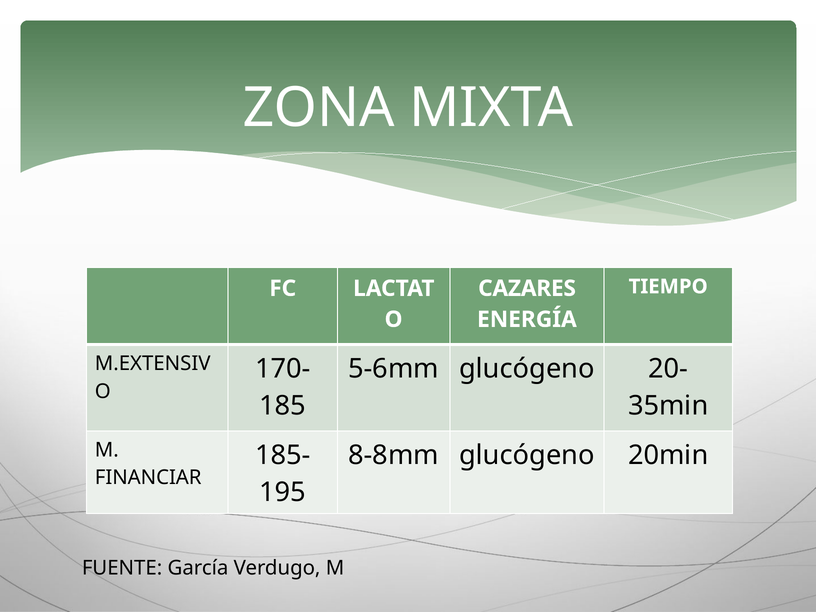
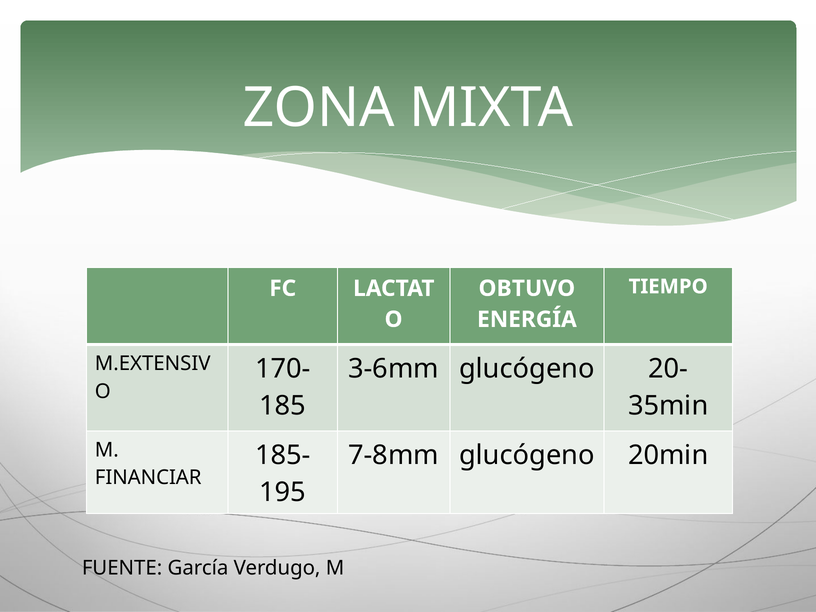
CAZARES: CAZARES -> OBTUVO (527, 288)
5-6mm: 5-6mm -> 3-6mm (394, 369)
8-8mm: 8-8mm -> 7-8mm (394, 455)
